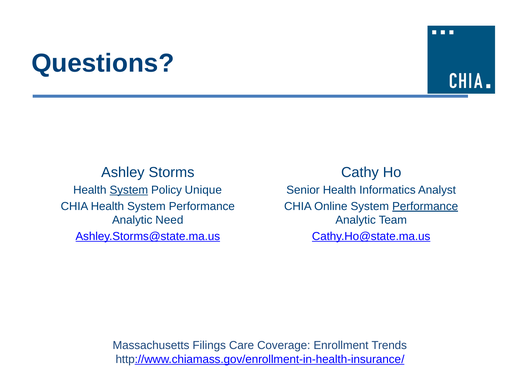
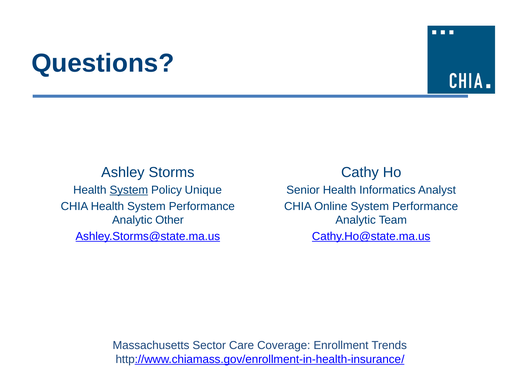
Performance underline: present -> none (425, 206)
Need: Need -> Other (169, 220)
Filings: Filings -> Sector (209, 345)
